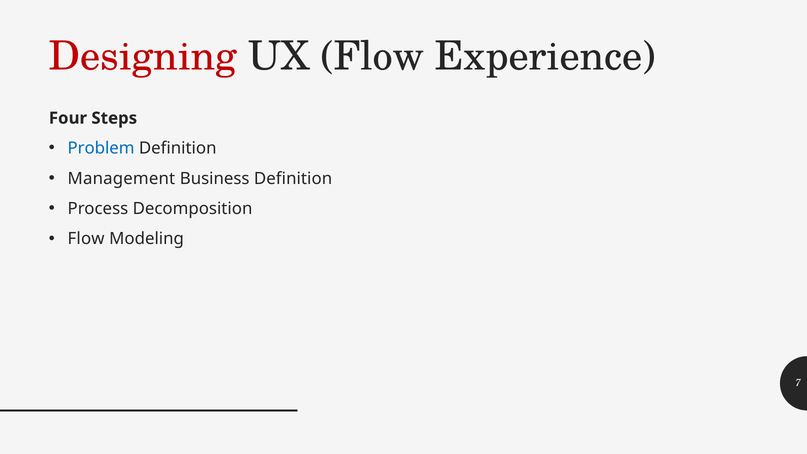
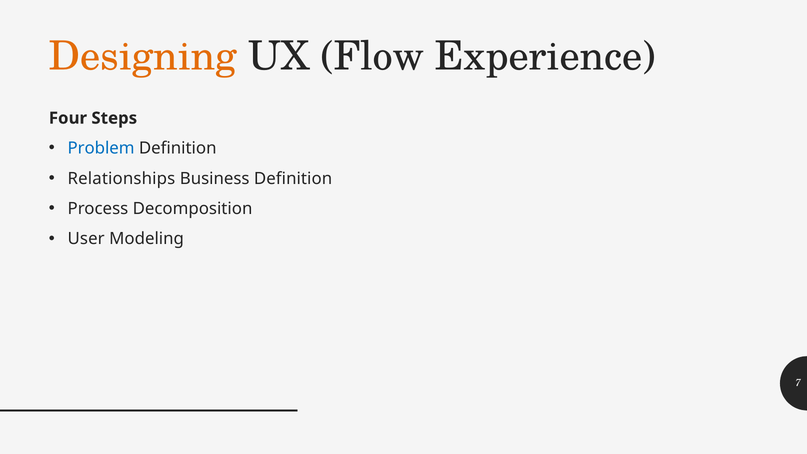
Designing colour: red -> orange (143, 56)
Management: Management -> Relationships (121, 179)
Flow: Flow -> User (86, 239)
